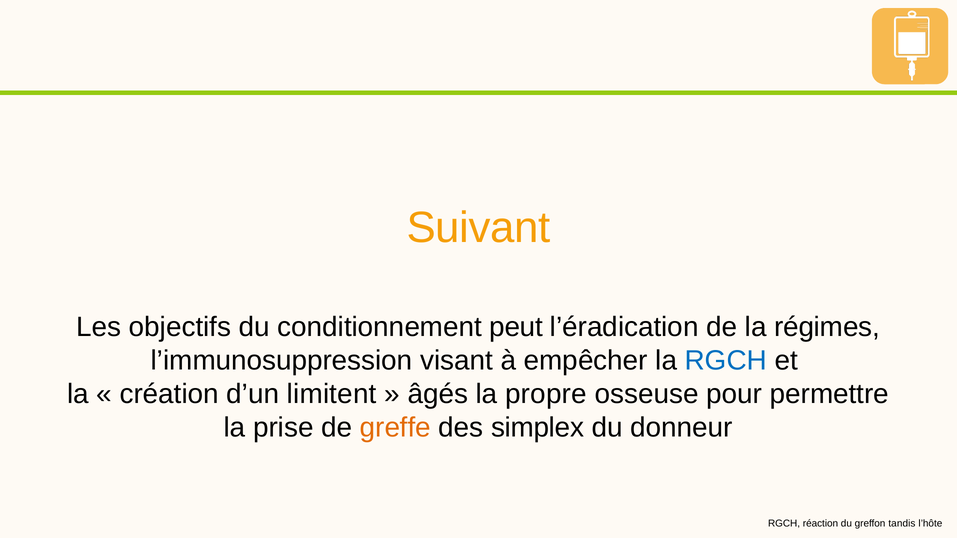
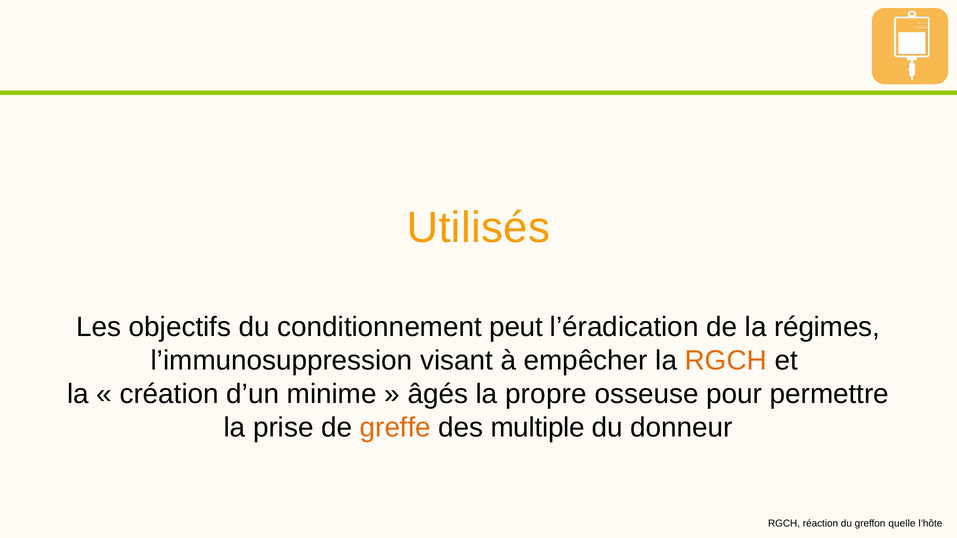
Suivant: Suivant -> Utilisés (478, 228)
RGCH colour: blue -> orange (726, 361)
limitent: limitent -> minime (332, 394)
simplex: simplex -> multiple (538, 428)
tandis: tandis -> quelle (902, 524)
